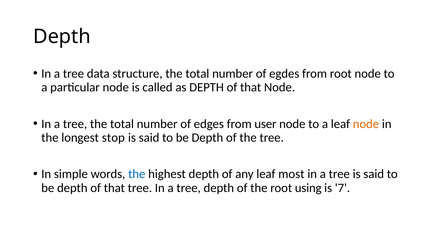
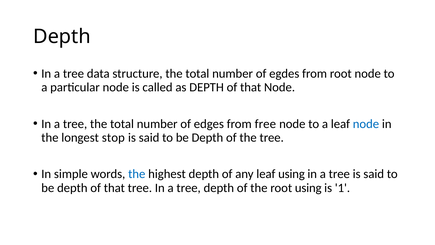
user: user -> free (265, 124)
node colour: orange -> blue (366, 124)
leaf most: most -> using (292, 174)
7: 7 -> 1 (342, 188)
